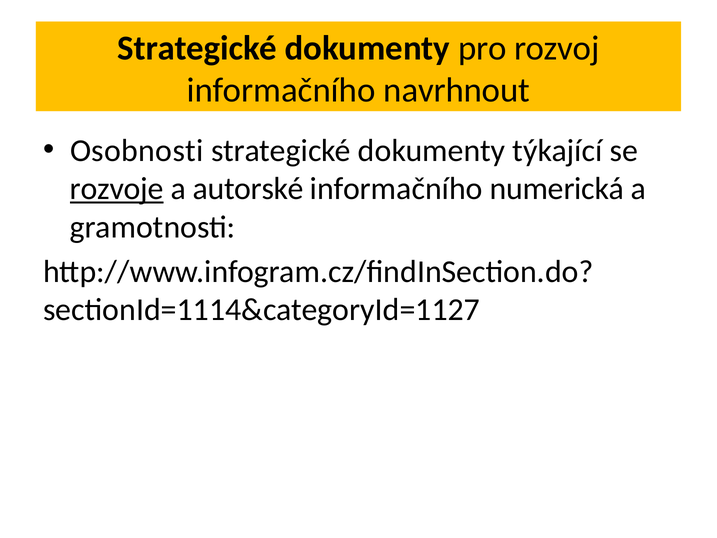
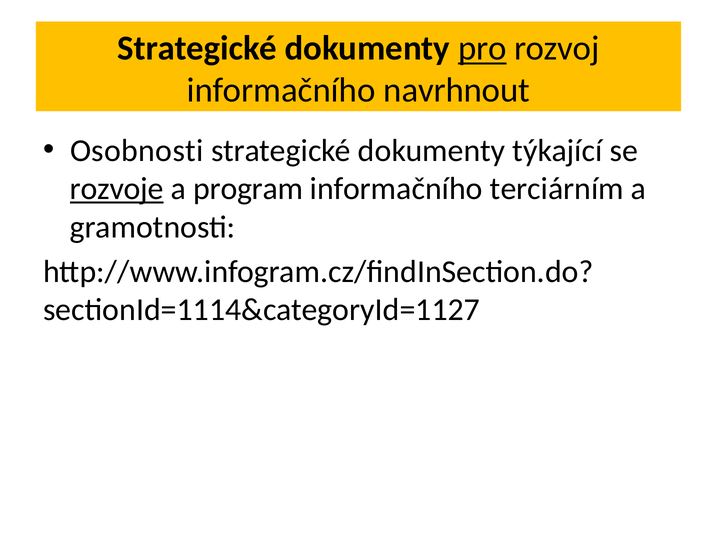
pro underline: none -> present (482, 48)
autorské: autorské -> program (248, 189)
numerická: numerická -> terciárním (557, 189)
